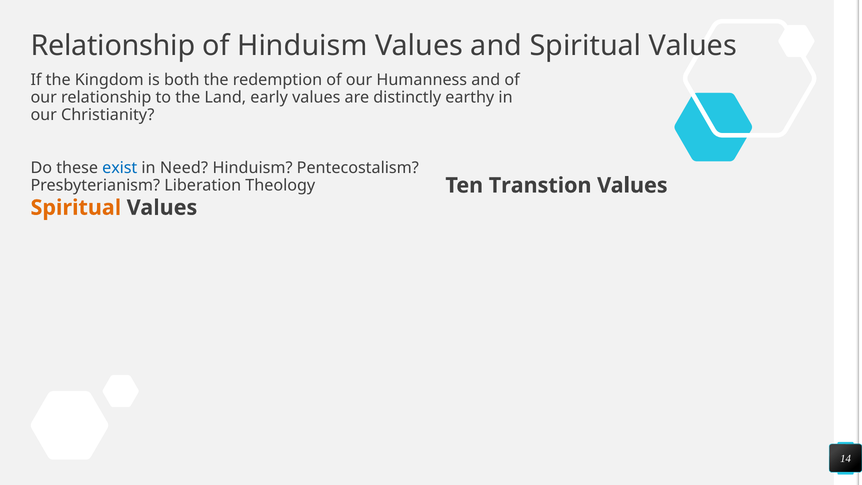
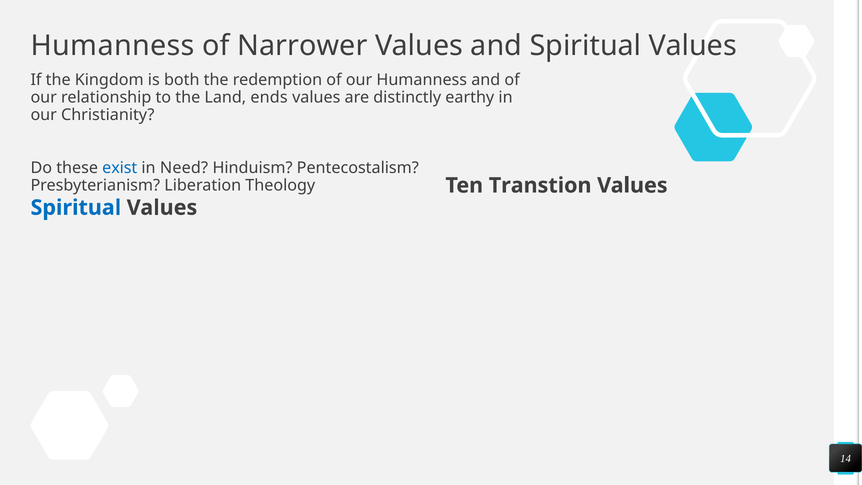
Relationship: Relationship -> Humanness (113, 46)
of Hinduism: Hinduism -> Narrower (302, 46)
early: early -> ends (269, 97)
Spiritual colour: orange -> blue (76, 208)
